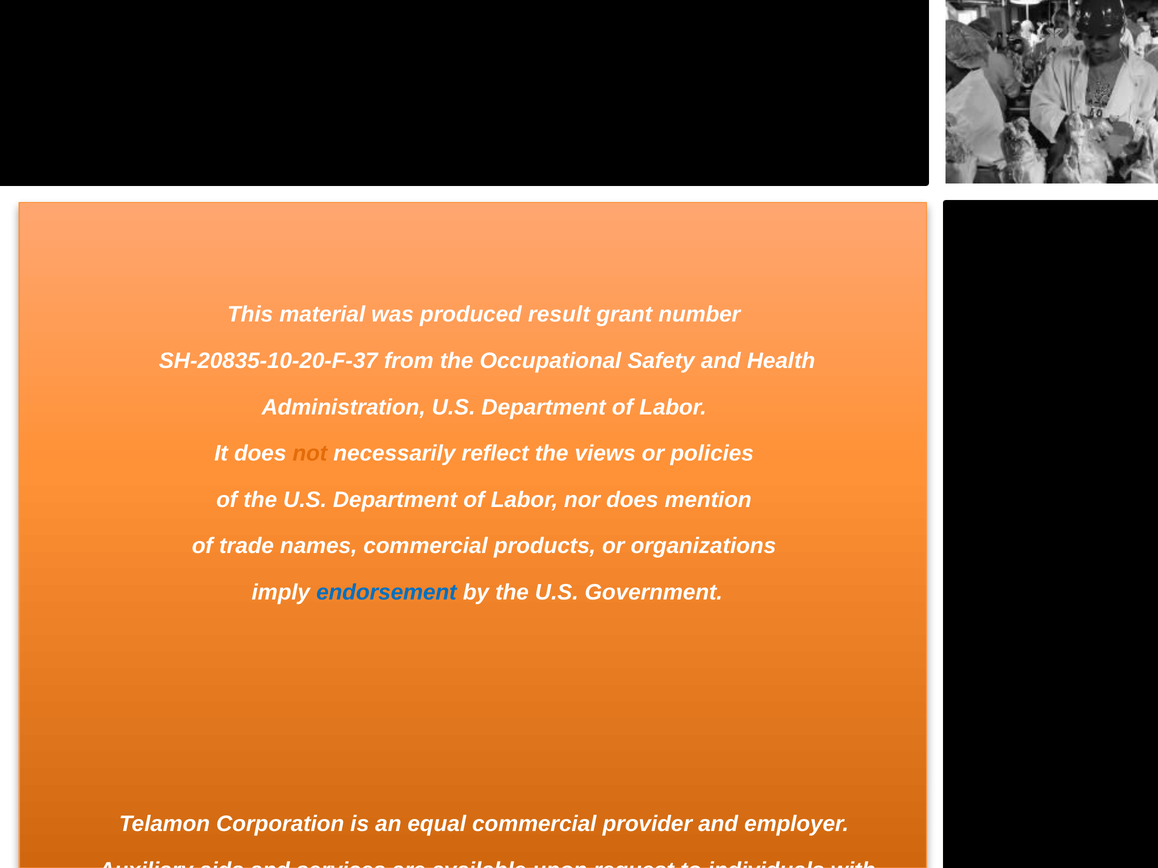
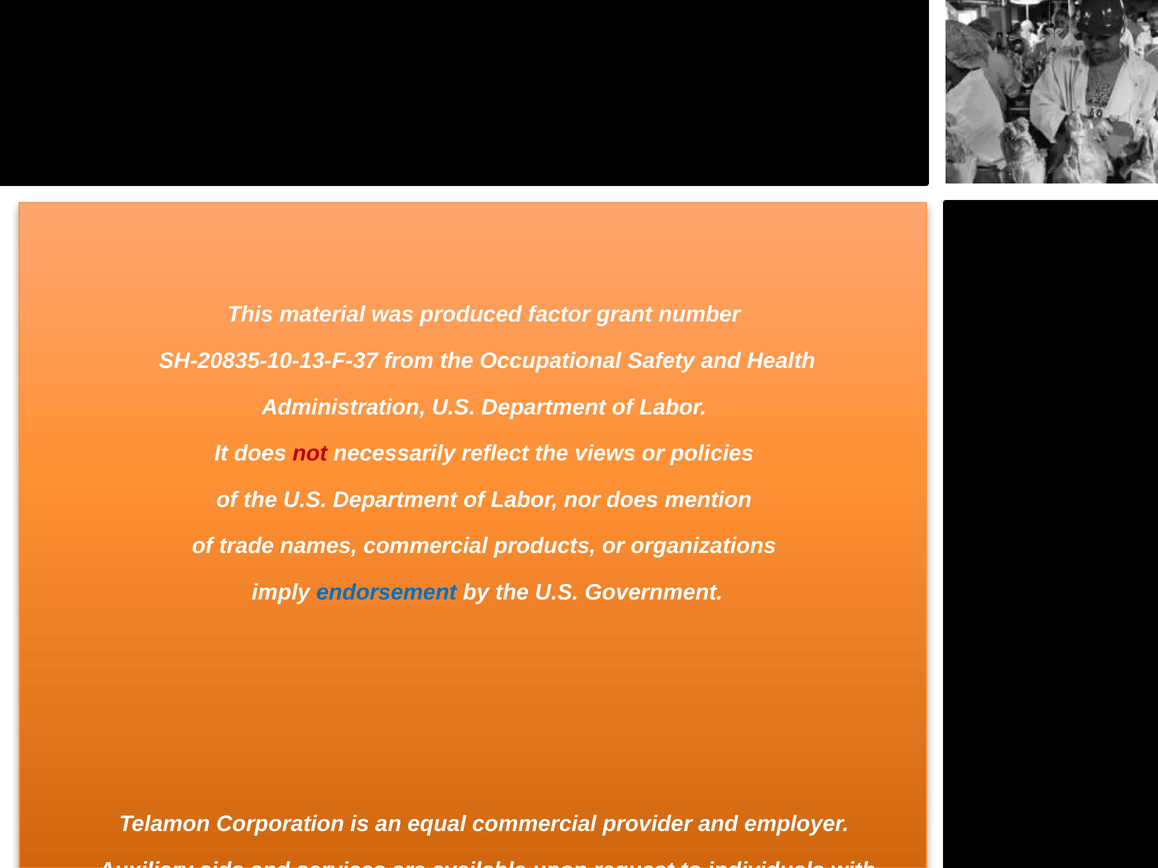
result: result -> factor (559, 315)
SH-20835-10-20-F-37: SH-20835-10-20-F-37 -> SH-20835-10-13-F-37 (268, 361)
not colour: orange -> red (310, 454)
